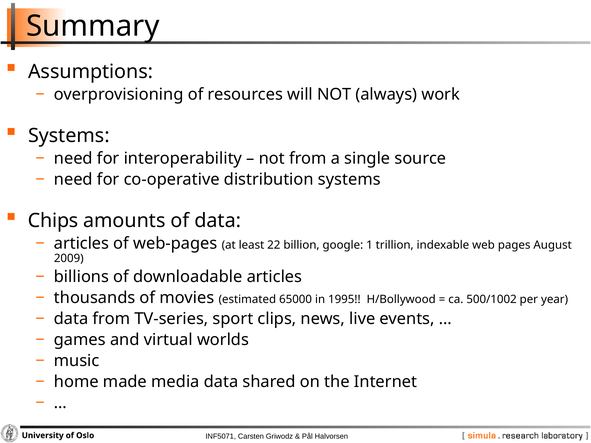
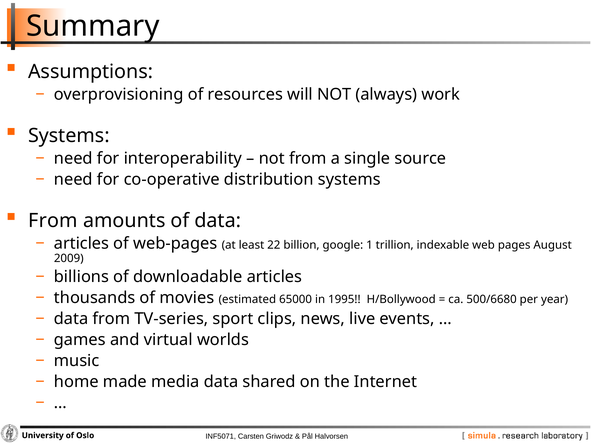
Chips: Chips -> From (53, 221)
500/1002: 500/1002 -> 500/6680 (492, 300)
